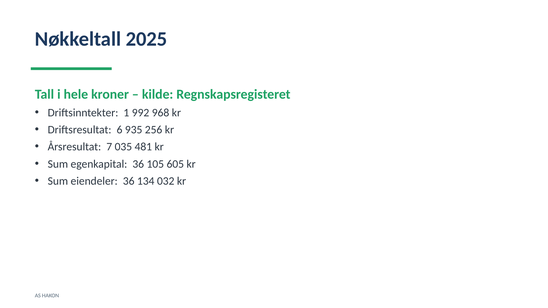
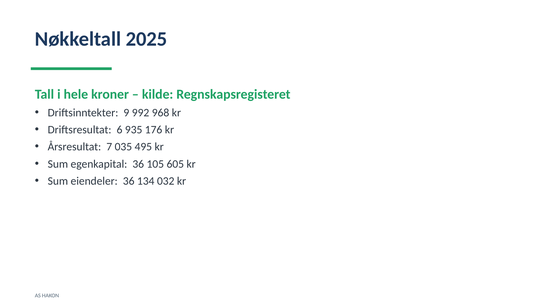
1: 1 -> 9 (126, 113)
256: 256 -> 176 (154, 130)
481: 481 -> 495 (143, 147)
